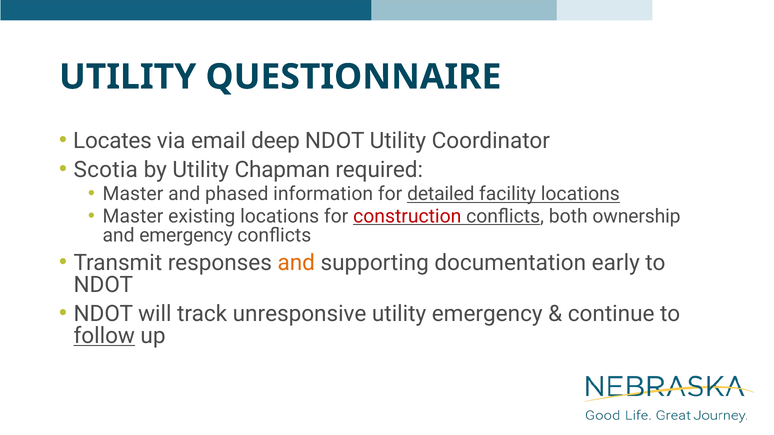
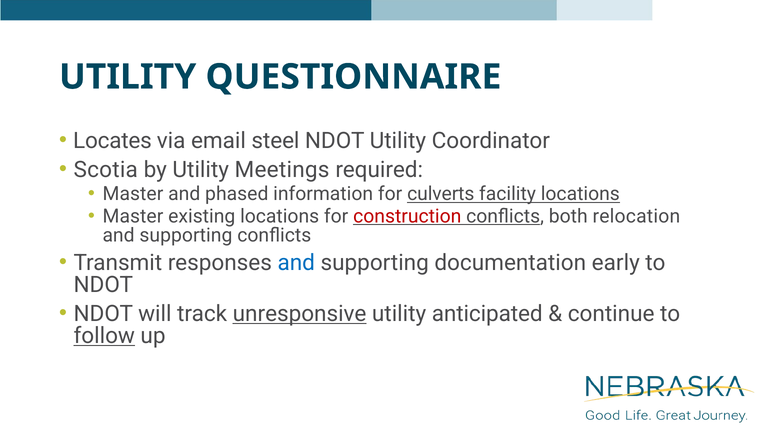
deep: deep -> steel (275, 141)
Chapman: Chapman -> Meetings (282, 170)
detailed: detailed -> culverts (441, 194)
ownership: ownership -> relocation (636, 217)
emergency: emergency -> supporting (186, 235)
and colour: orange -> blue (296, 263)
unresponsive underline: none -> present (300, 314)
utility emergency: emergency -> anticipated (487, 314)
